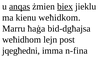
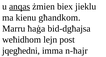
biex underline: present -> none (65, 7)
weħidkom: weħidkom -> għandkom (59, 18)
n-fina: n-fina -> n-ħajr (76, 51)
